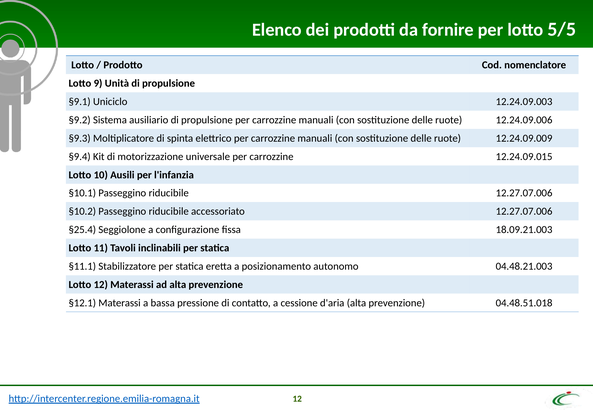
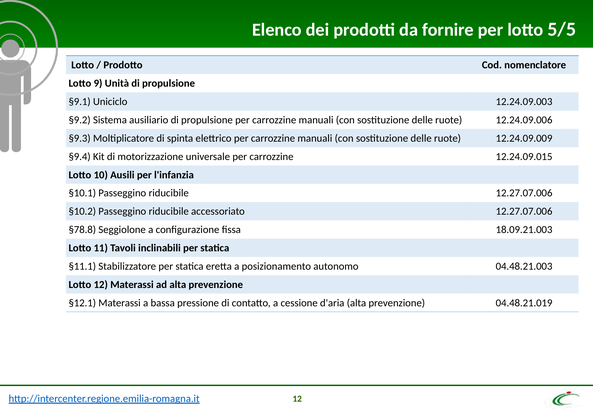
§25.4: §25.4 -> §78.8 (82, 229)
04.48.51.018: 04.48.51.018 -> 04.48.21.019 (524, 303)
